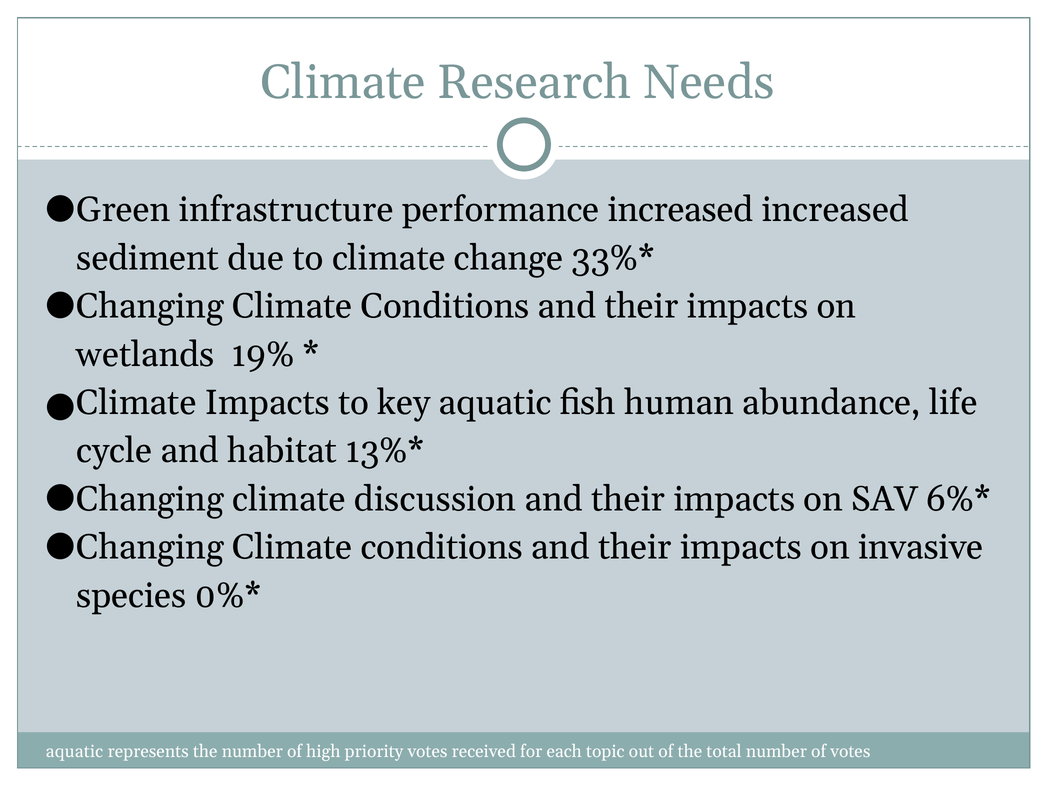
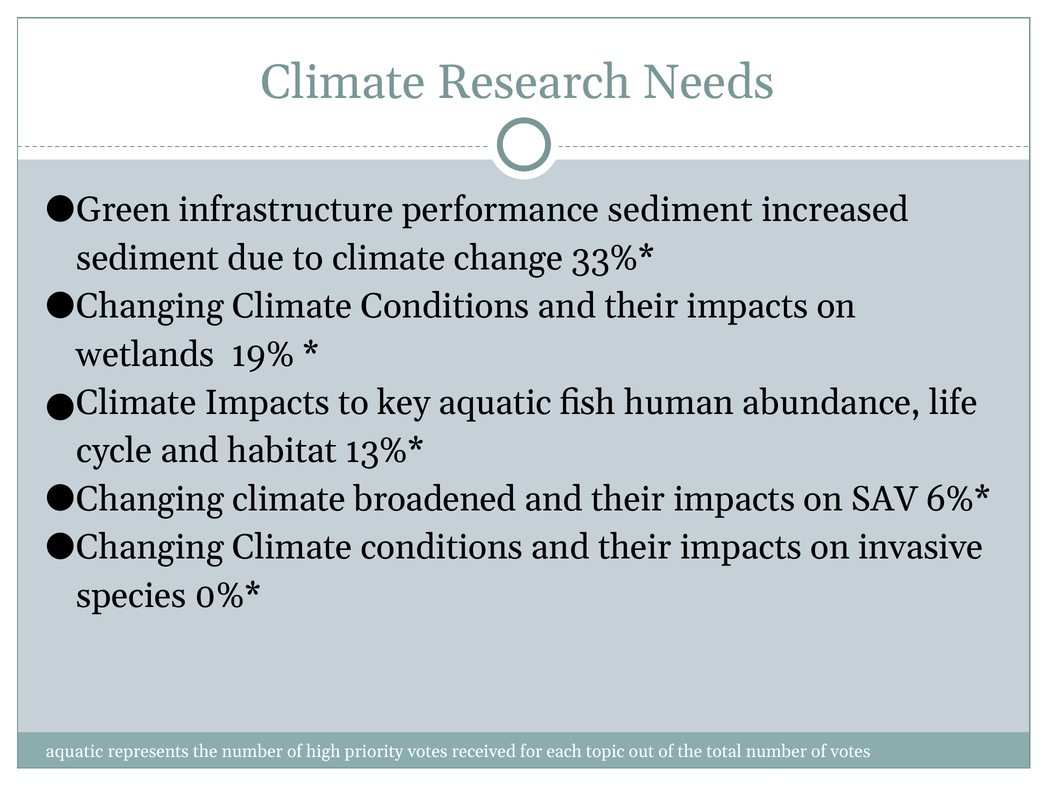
performance increased: increased -> sediment (680, 210)
discussion: discussion -> broadened (435, 499)
